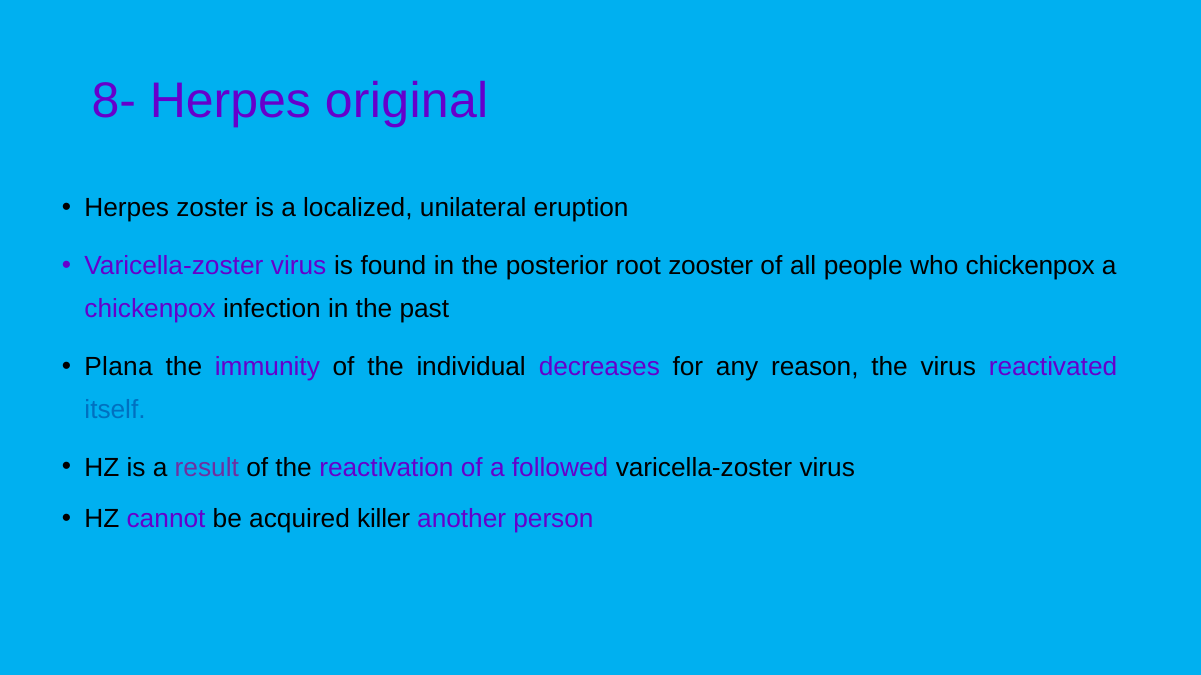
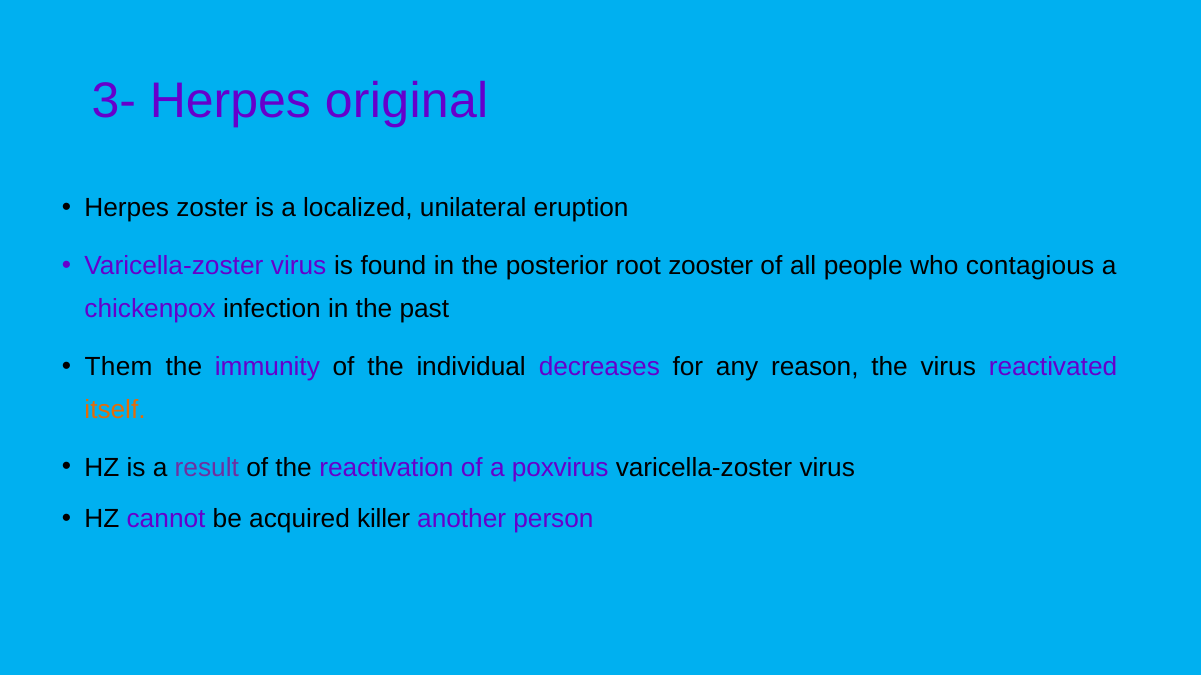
8-: 8- -> 3- (114, 101)
who chickenpox: chickenpox -> contagious (1030, 267)
Plana: Plana -> Them (119, 367)
itself colour: blue -> orange (115, 410)
followed: followed -> poxvirus (560, 468)
